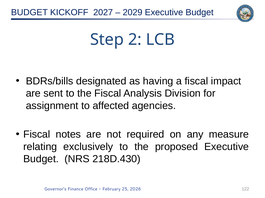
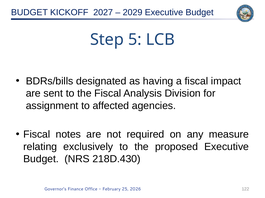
2: 2 -> 5 (135, 40)
